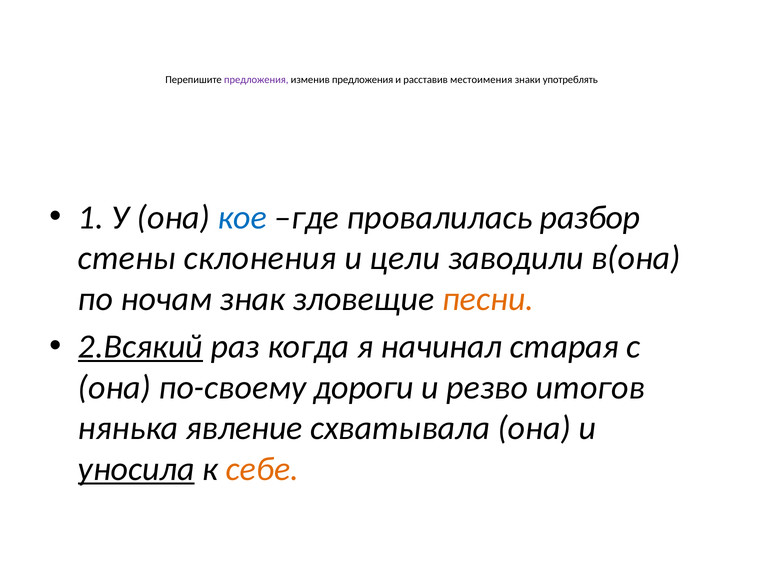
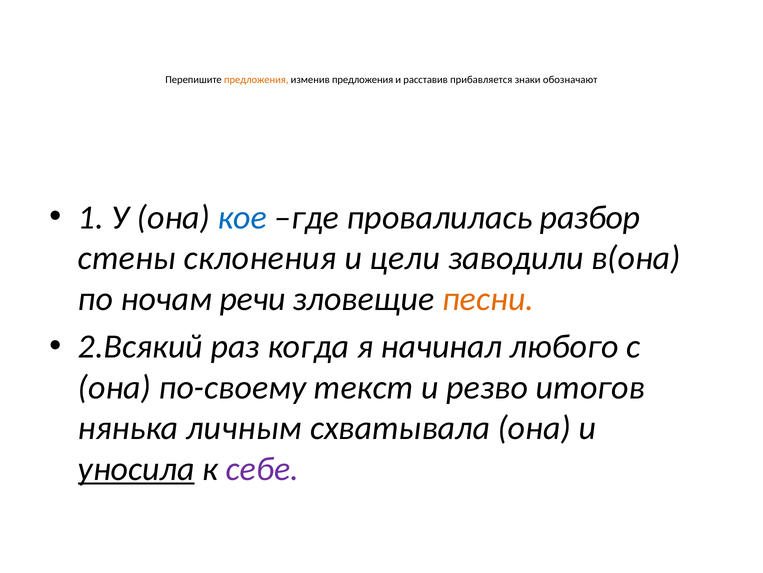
предложения colour: purple -> orange (256, 80)
местоимения: местоимения -> прибавляется (481, 80)
употреблять: употреблять -> обозначают (570, 80)
знак: знак -> речи (253, 299)
2.Всякий underline: present -> none (140, 346)
старая: старая -> любого (564, 346)
дороги: дороги -> текст (364, 387)
явление: явление -> личным (244, 428)
себе colour: orange -> purple (262, 468)
